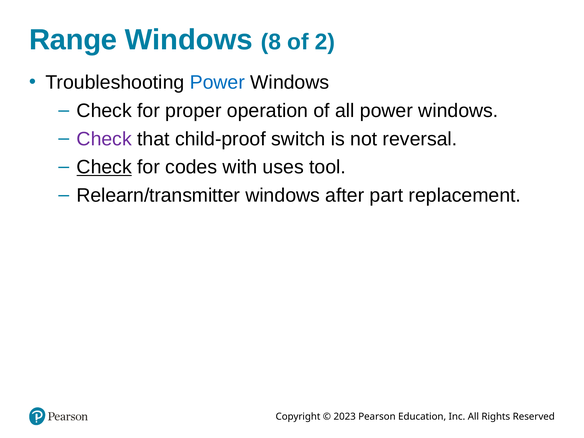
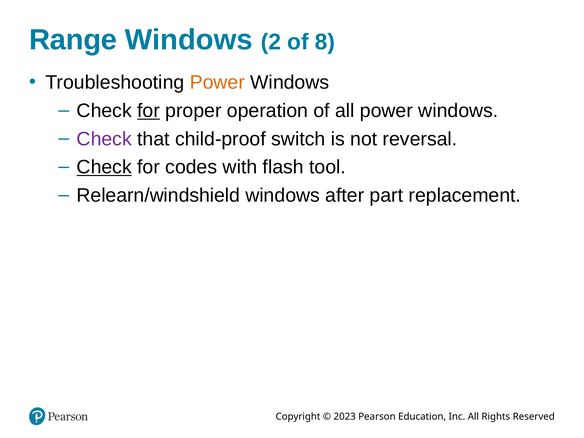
8: 8 -> 2 (271, 42)
2: 2 -> 8 (325, 42)
Power colour: blue -> orange (217, 82)
for underline: none -> present (149, 111)
uses: uses -> flash (283, 167)
Relearn/transmitter: Relearn/transmitter -> Relearn/windshield (158, 195)
